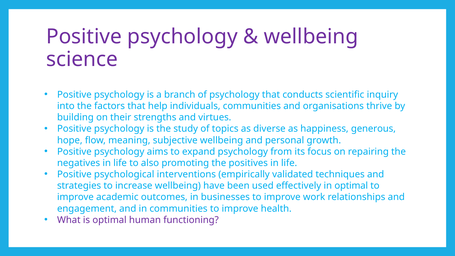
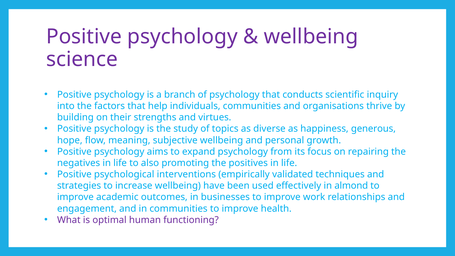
in optimal: optimal -> almond (351, 186)
